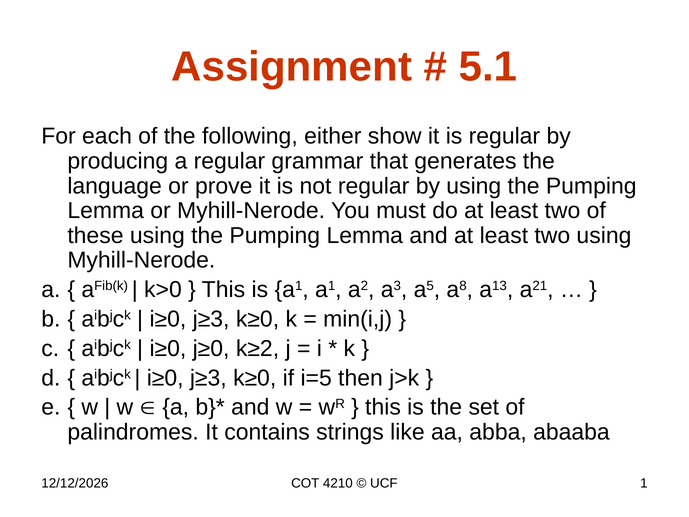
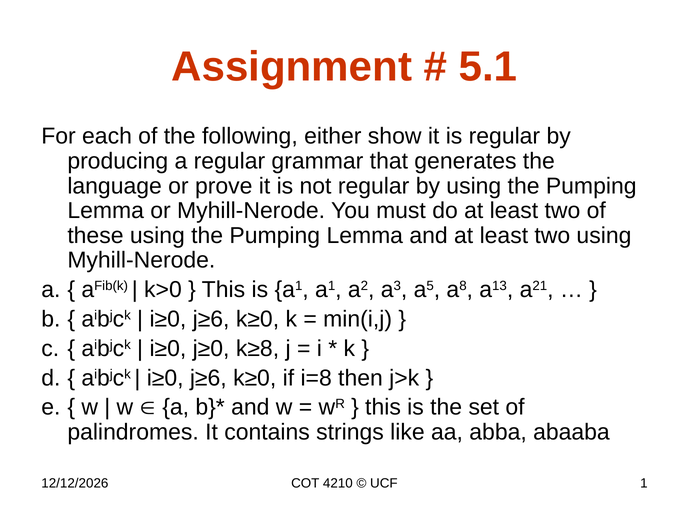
j≥3: j≥3 -> j≥6 (211, 319)
k≥2: k≥2 -> k≥8 (258, 348)
j≥3: j≥3 -> j≥6 (208, 378)
i=5: i=5 -> i=8 (316, 378)
